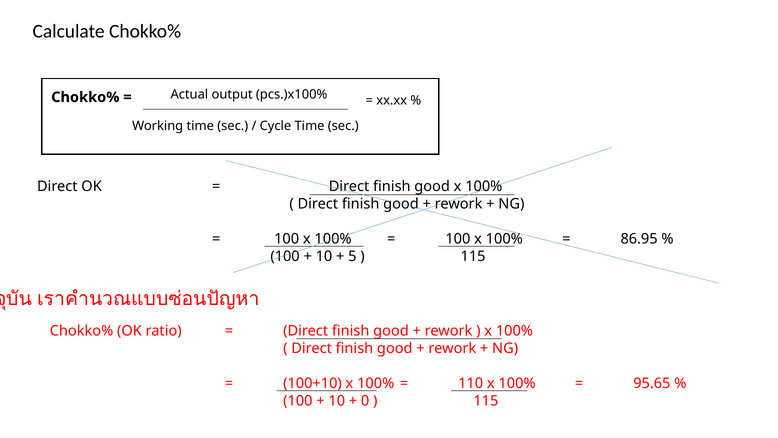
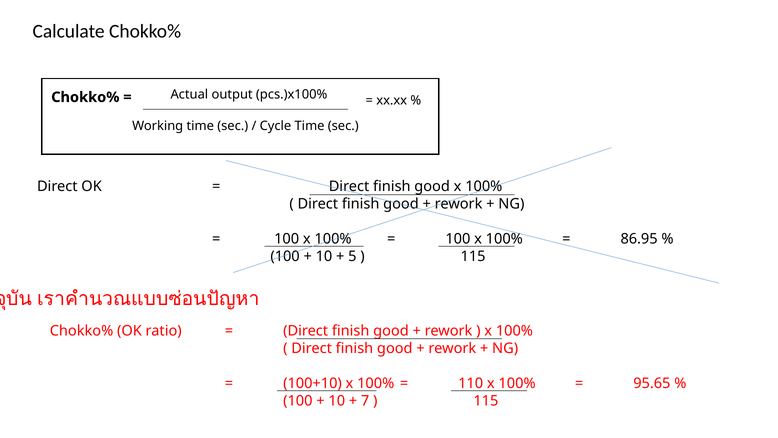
0: 0 -> 7 (365, 401)
